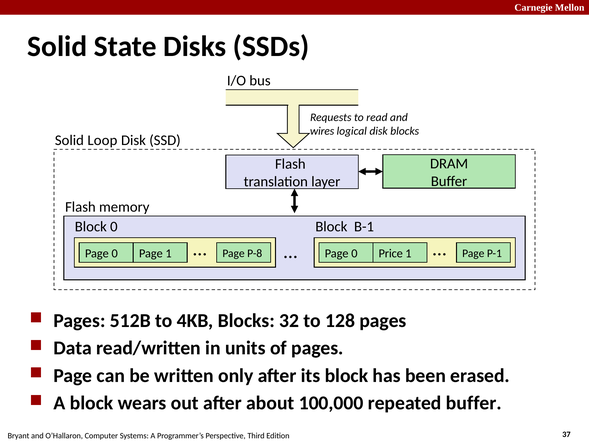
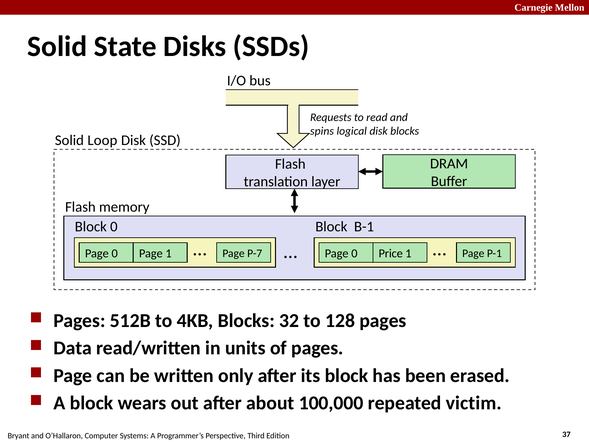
wires: wires -> spins (322, 131)
P-8: P-8 -> P-7 (255, 253)
repeated buffer: buffer -> victim (474, 403)
